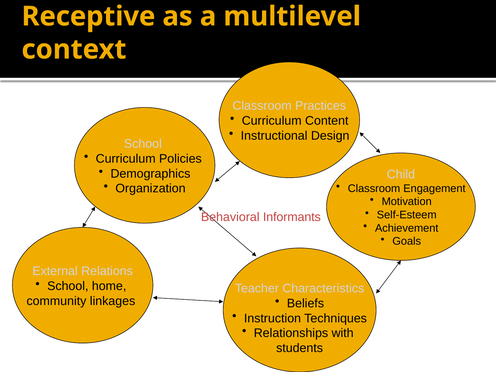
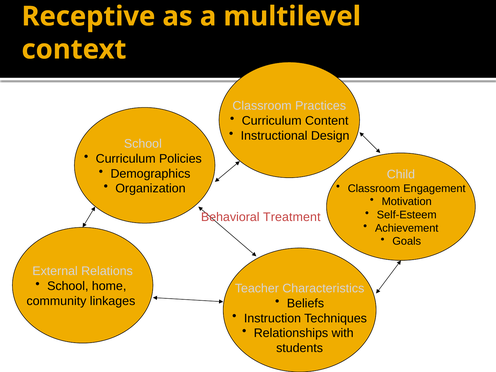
Informants: Informants -> Treatment (292, 217)
